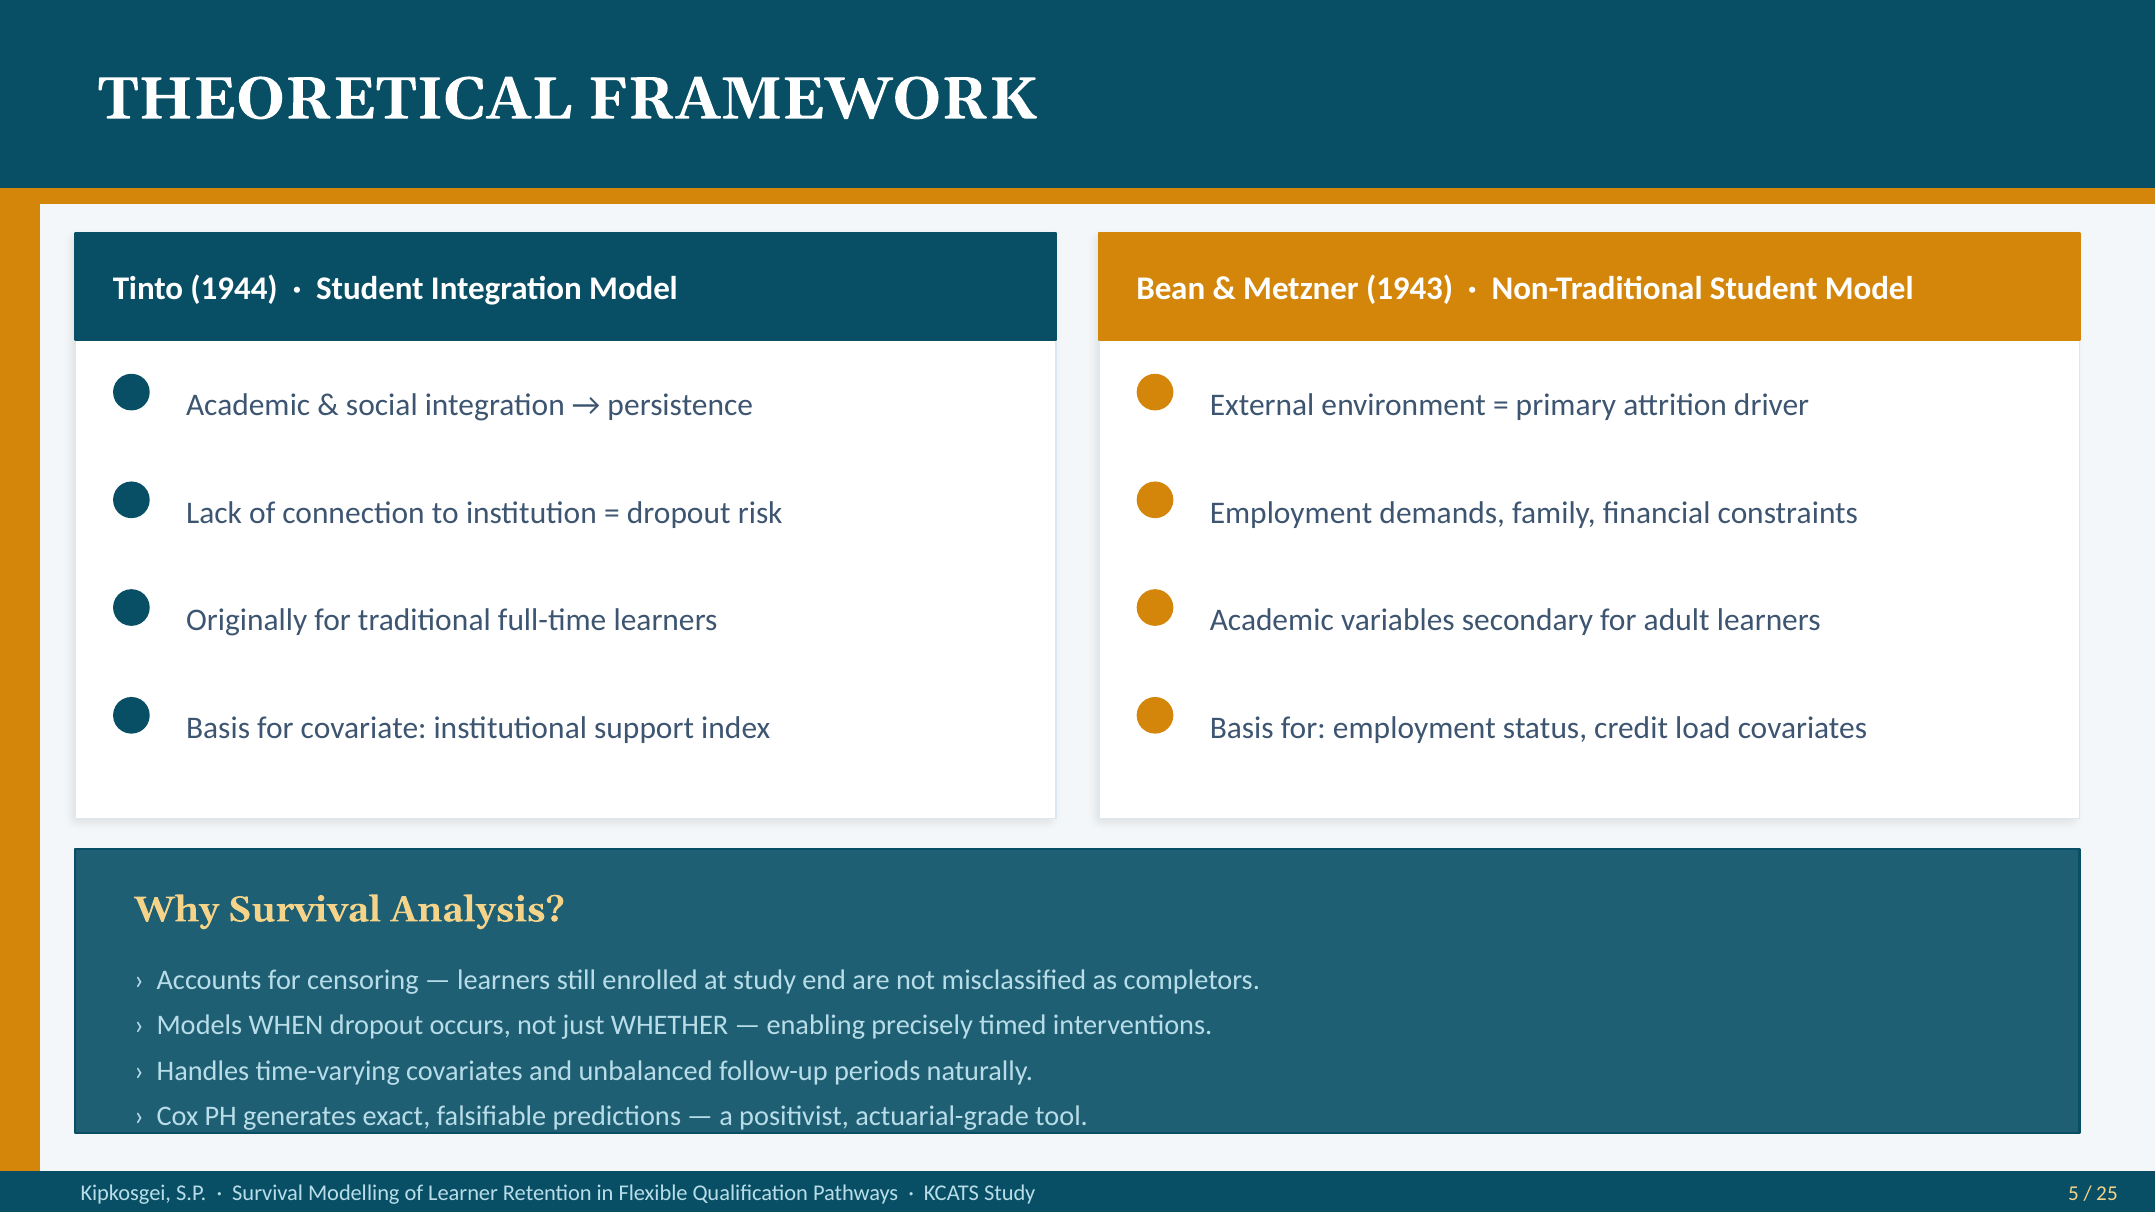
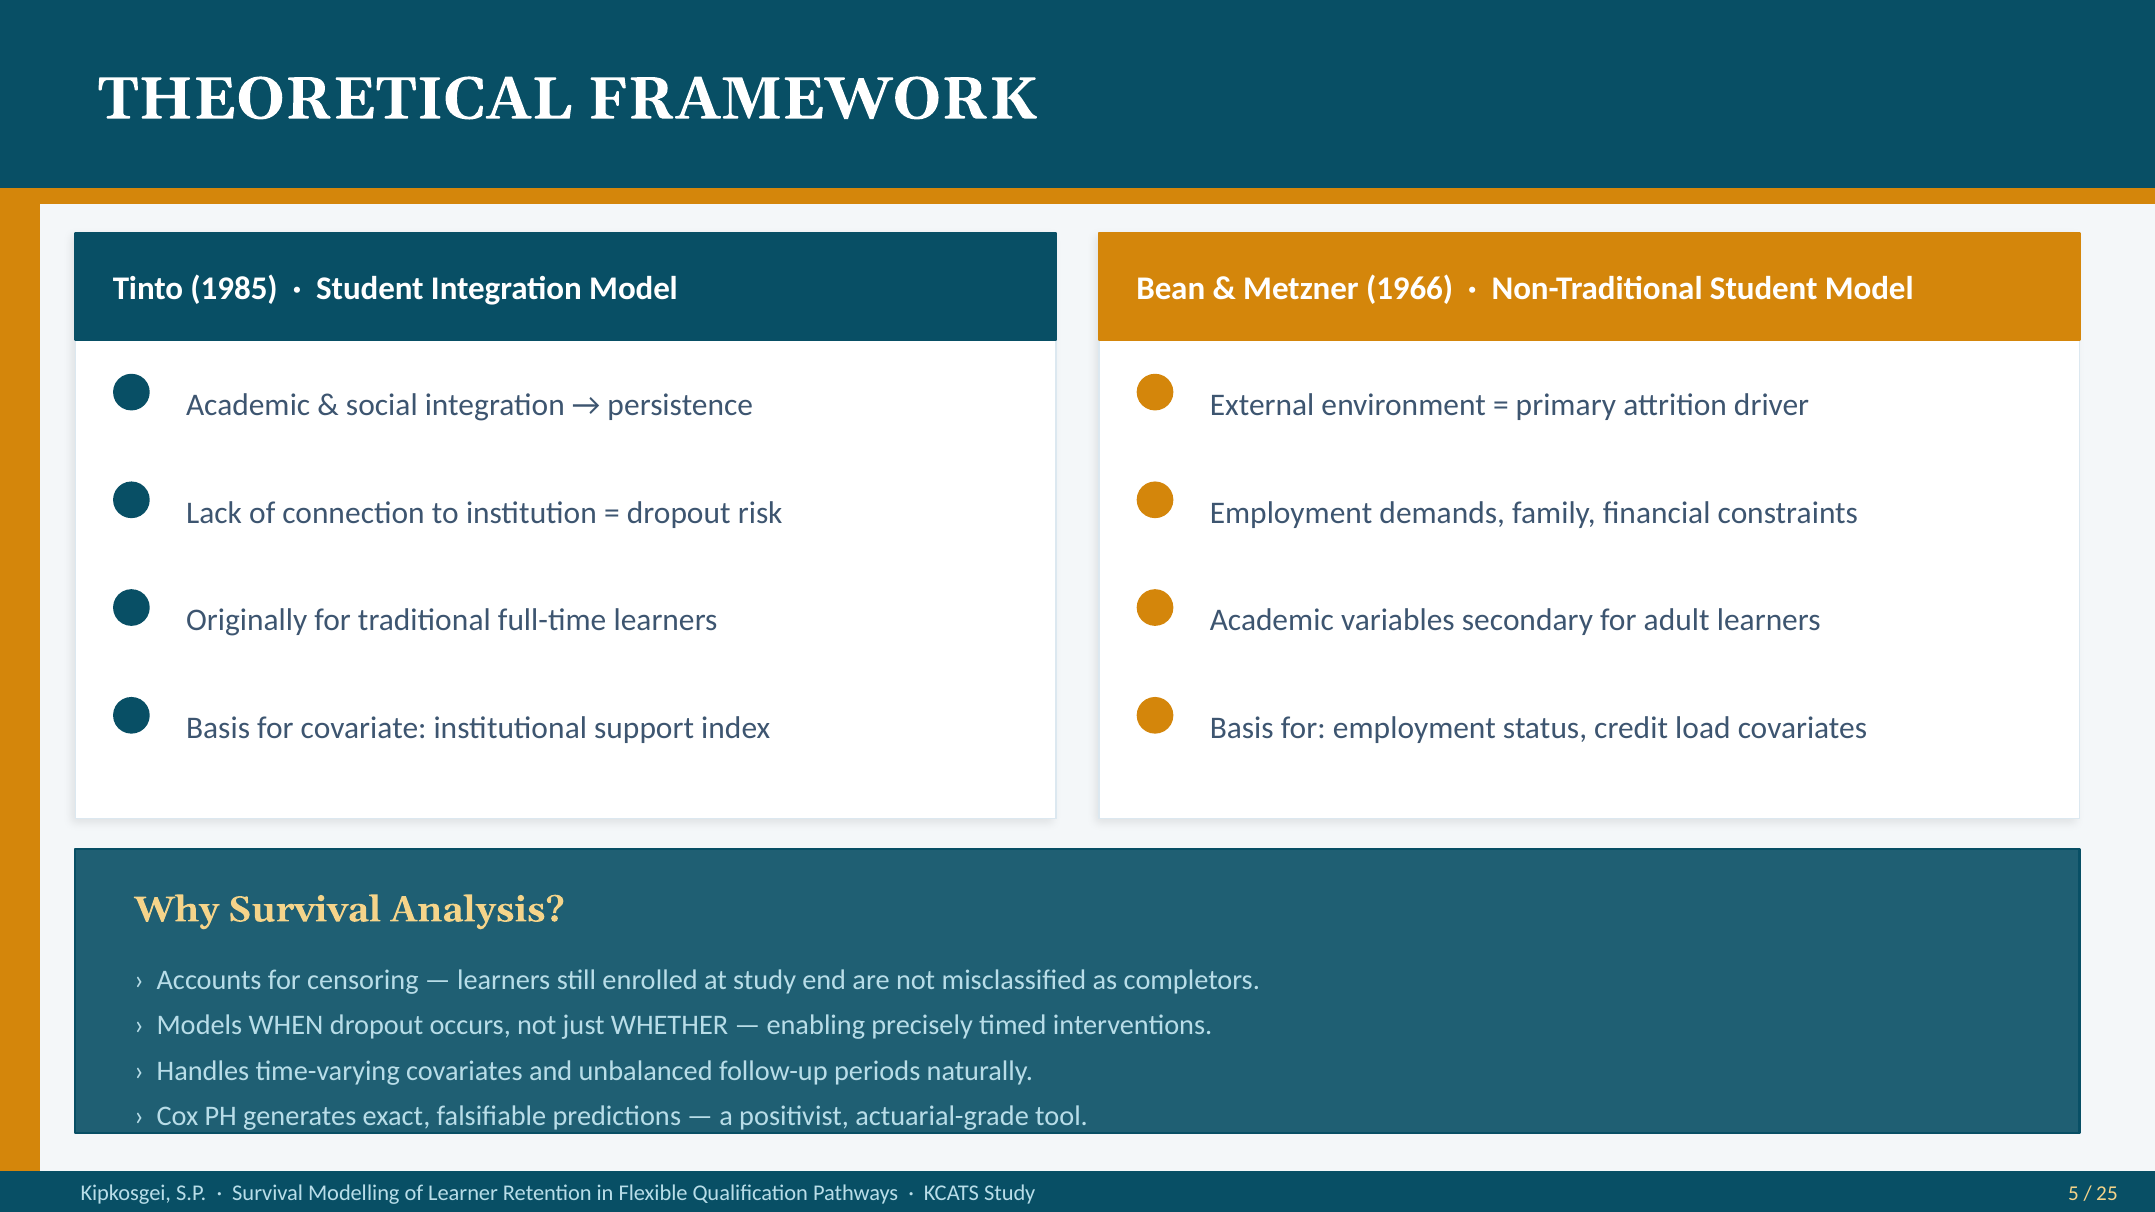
1944: 1944 -> 1985 (234, 289)
1943: 1943 -> 1966 (1410, 289)
